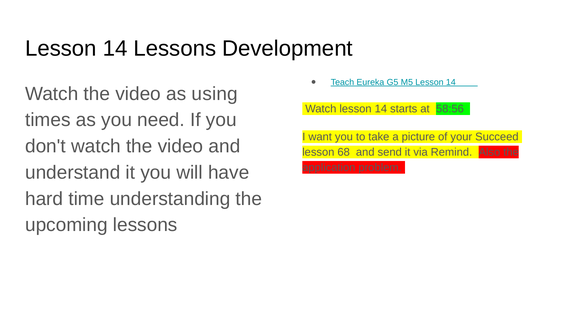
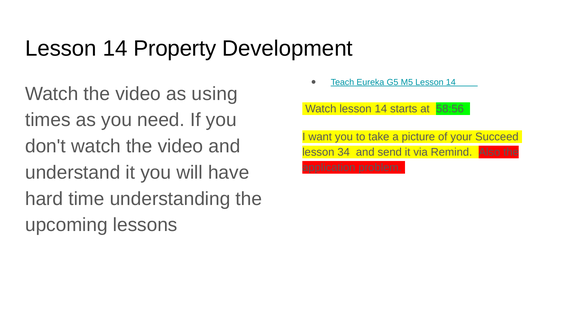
14 Lessons: Lessons -> Property (175, 48)
68: 68 -> 34 (344, 152)
